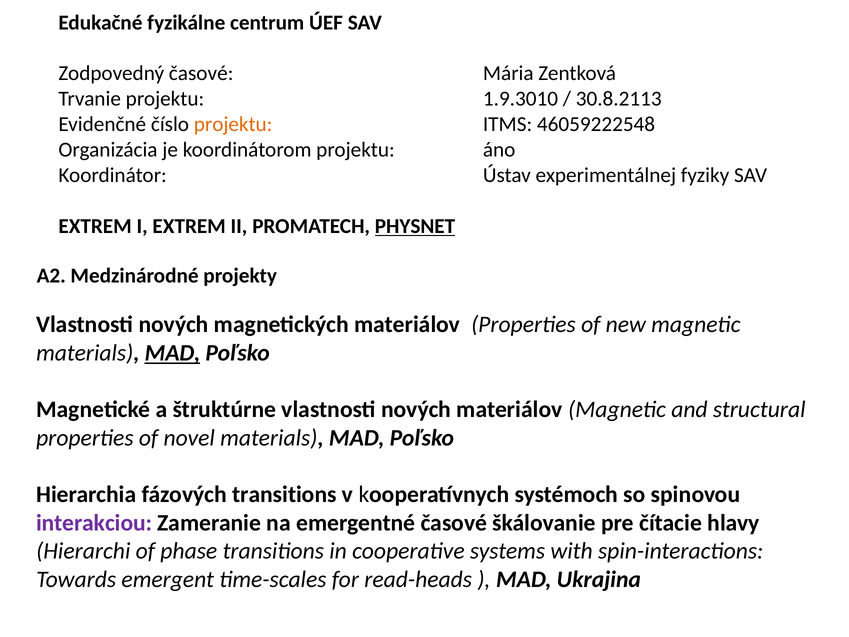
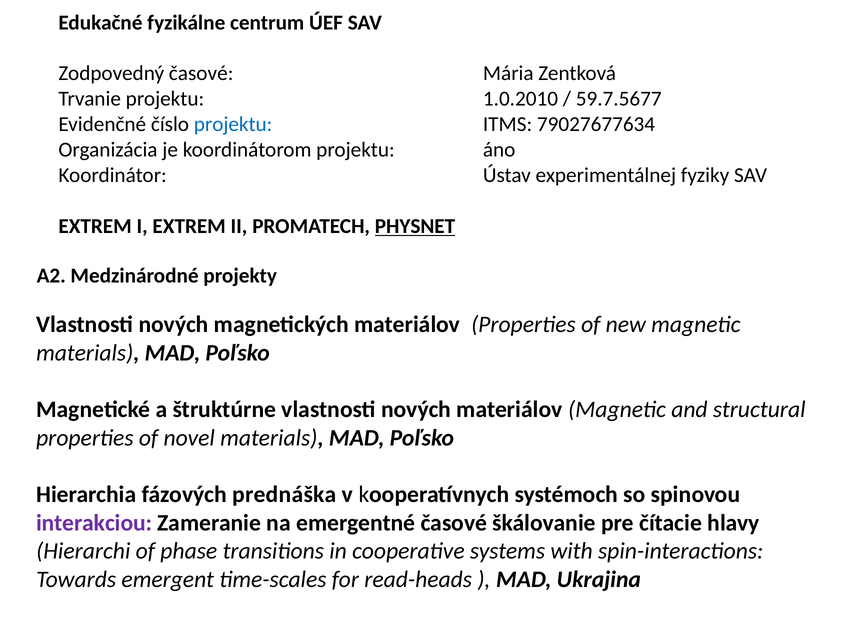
1.9.3010: 1.9.3010 -> 1.0.2010 (520, 99)
30.8.2113: 30.8.2113 -> 59.7.5677 (619, 99)
projektu colour: orange -> blue (233, 124)
46059222548: 46059222548 -> 79027677634 (596, 124)
MAD underline: present -> none (172, 353)
fázových transitions: transitions -> prednáška (284, 494)
